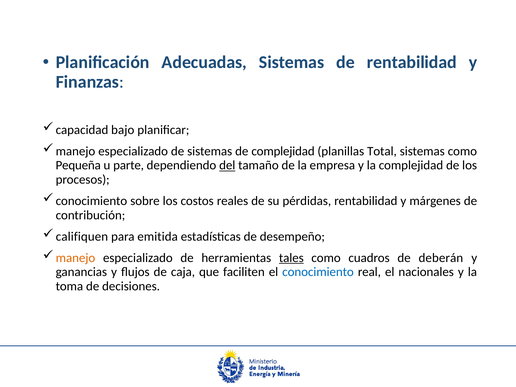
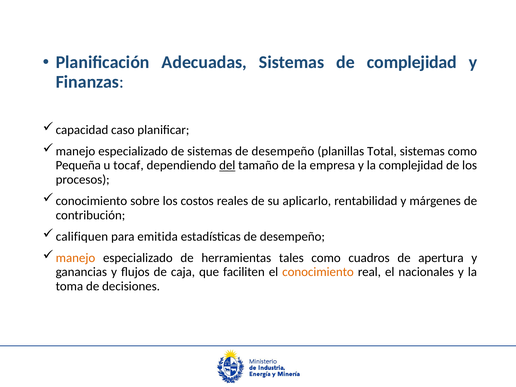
de rentabilidad: rentabilidad -> complejidad (412, 62)
bajo: bajo -> caso (123, 130)
sistemas de complejidad: complejidad -> desempeño (283, 151)
parte: parte -> tocaf (128, 165)
pérdidas: pérdidas -> aplicarlo (307, 201)
tales underline: present -> none (291, 258)
deberán: deberán -> apertura (441, 258)
conocimiento colour: blue -> orange (318, 272)
